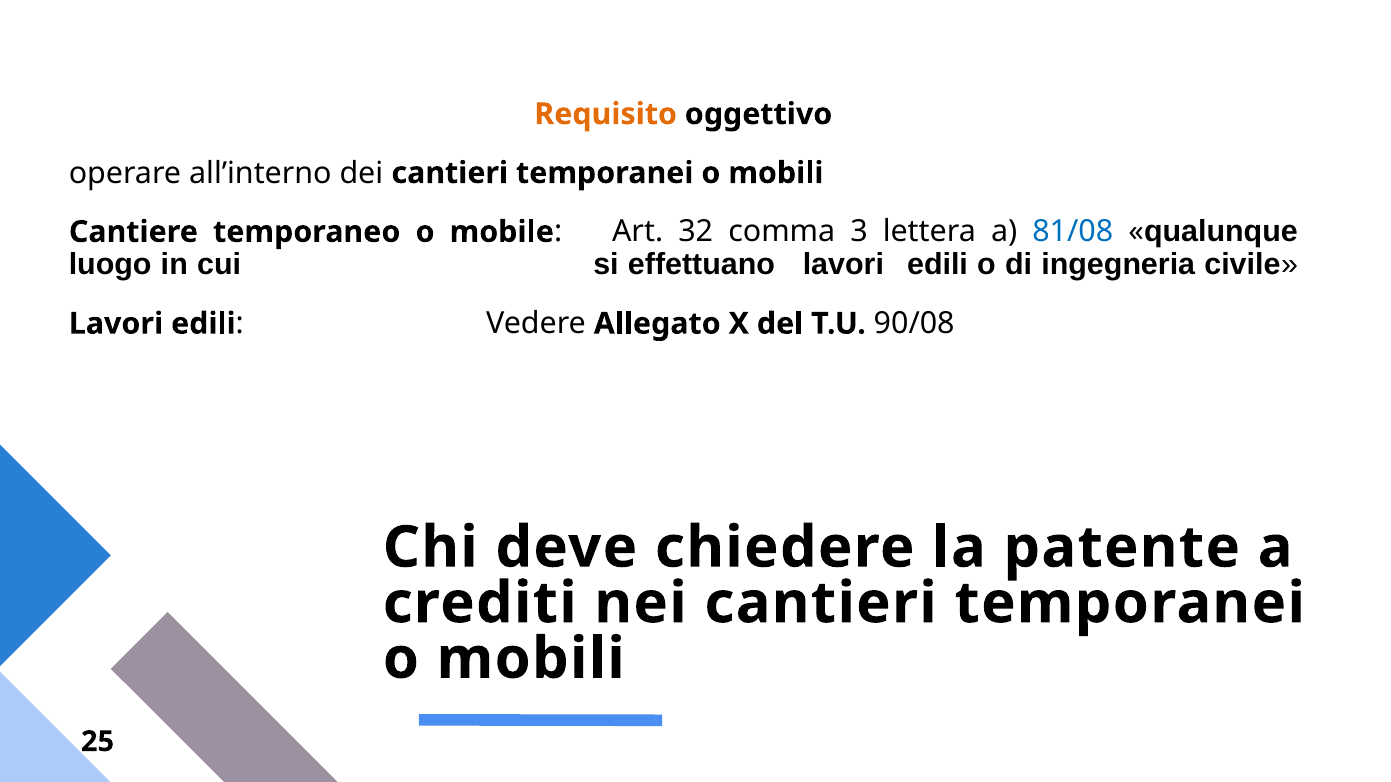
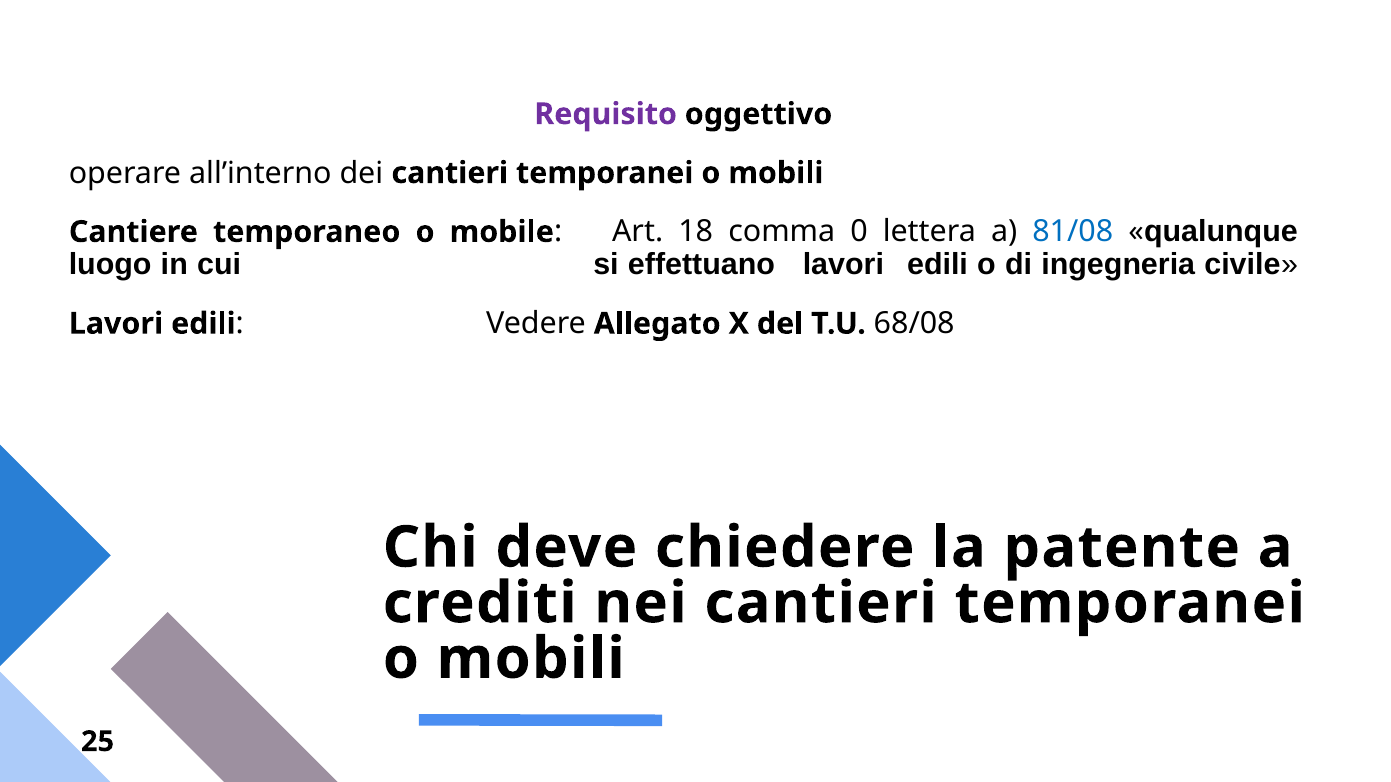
Requisito colour: orange -> purple (606, 114)
32: 32 -> 18 (696, 232)
3: 3 -> 0 (859, 232)
90/08: 90/08 -> 68/08 (914, 324)
